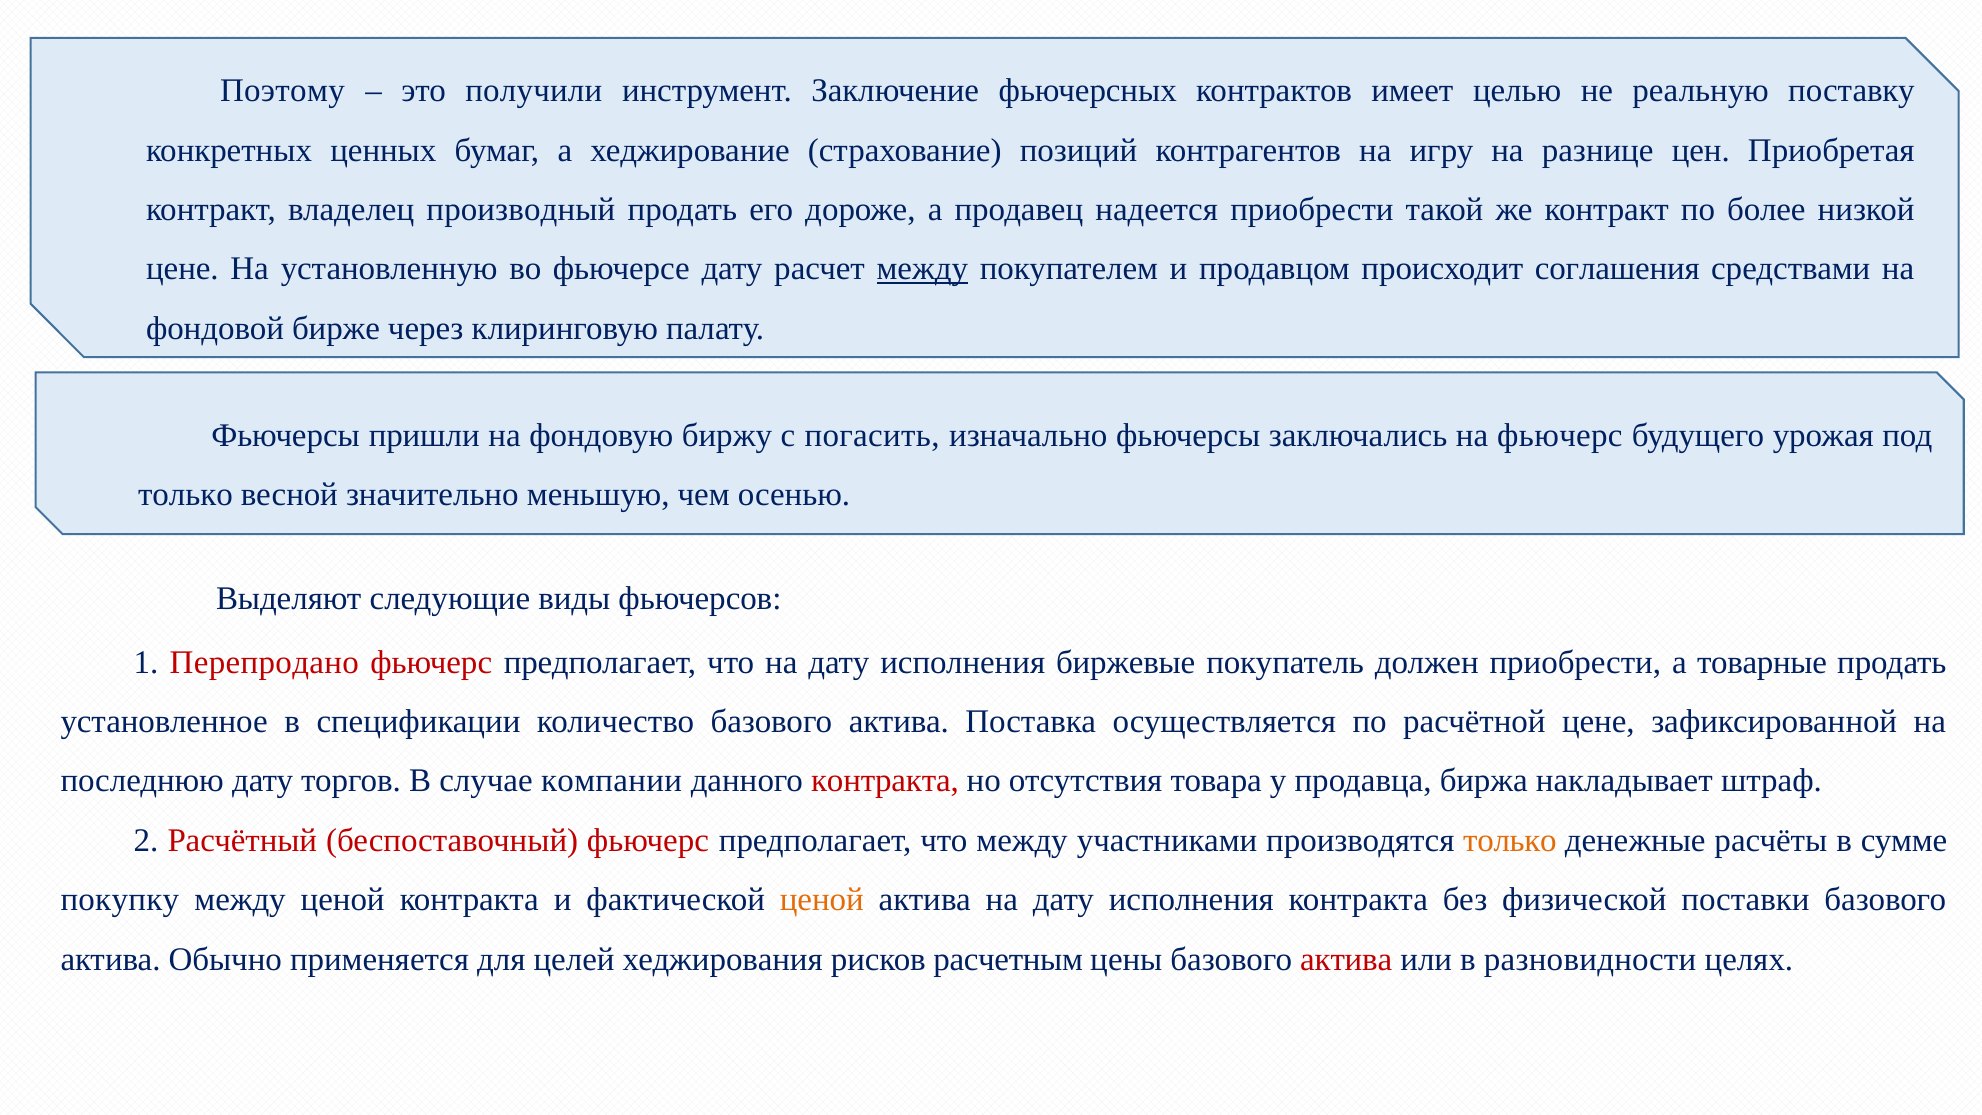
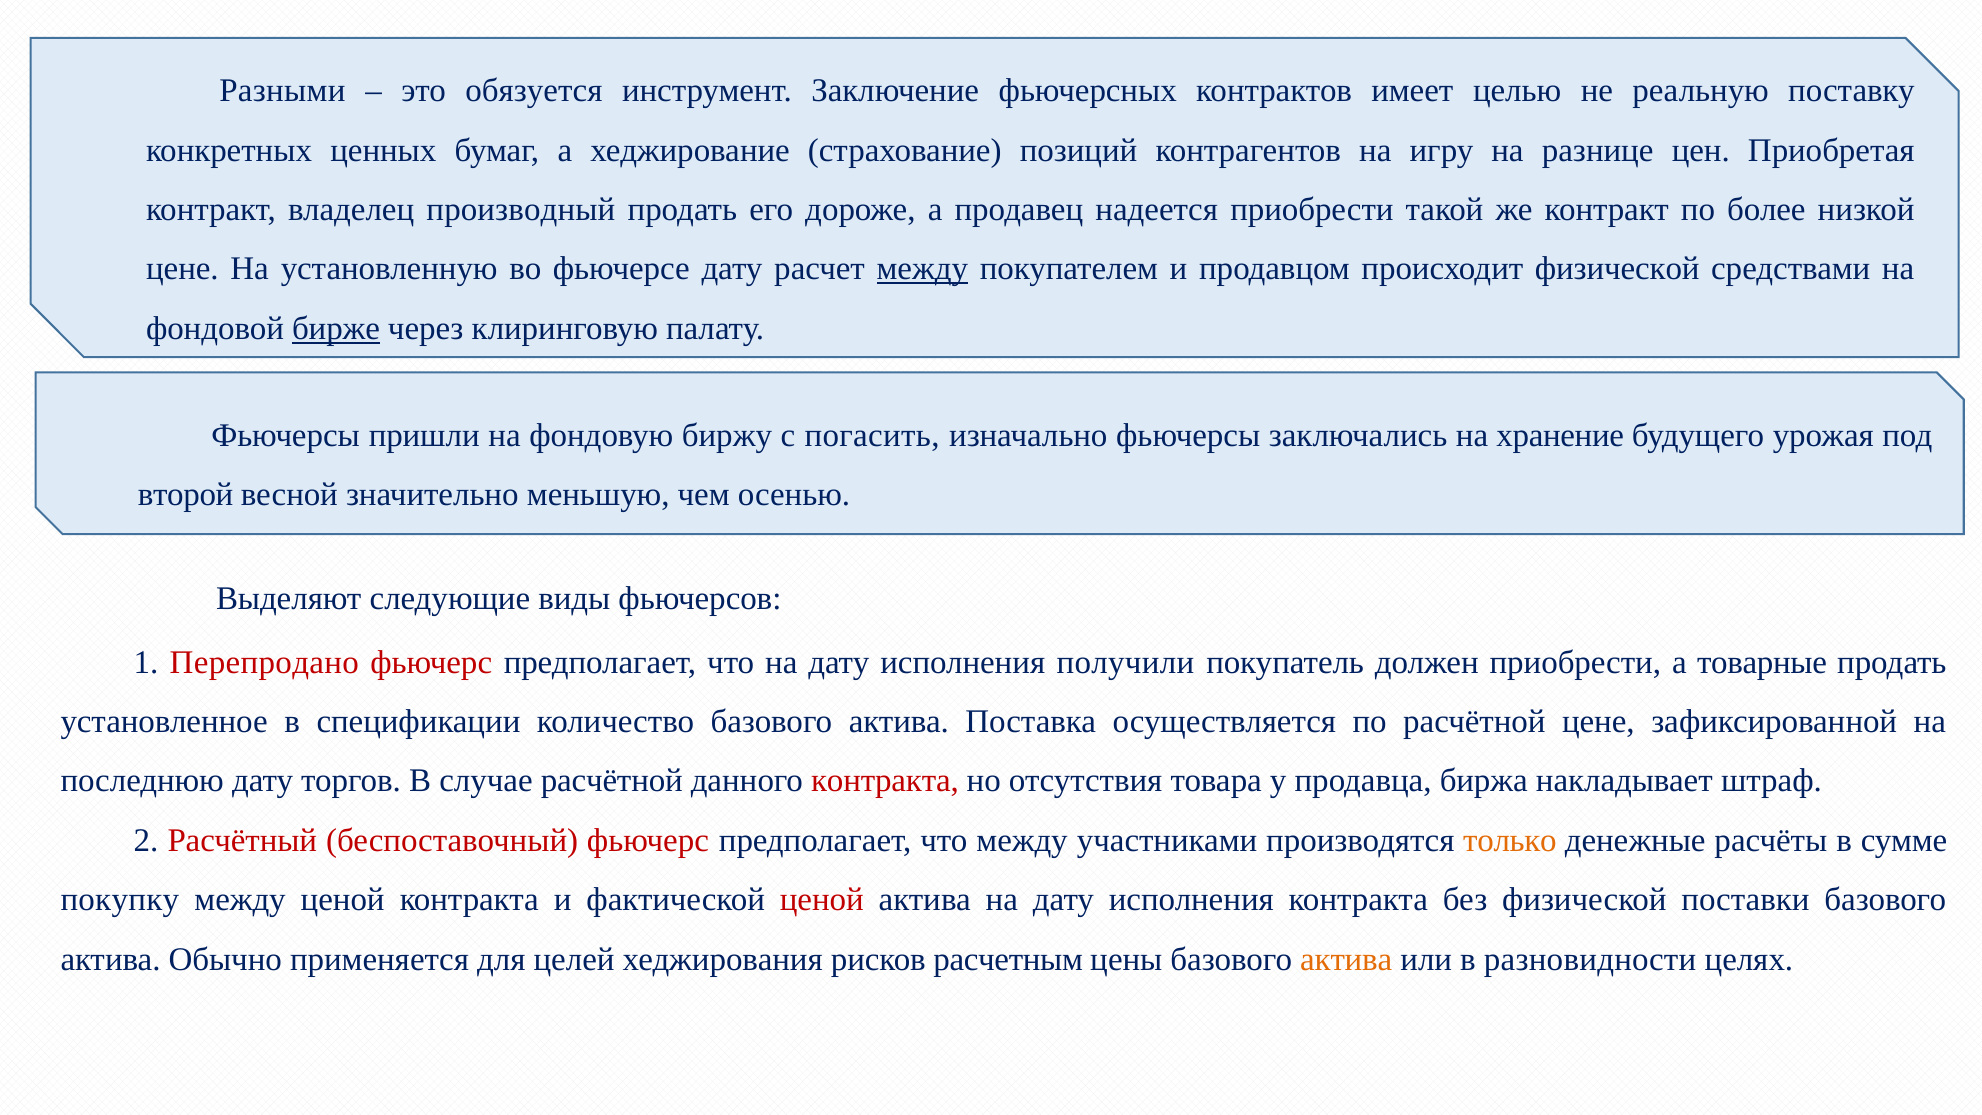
Поэтому: Поэтому -> Разными (282, 91)
получили: получили -> обязуется (534, 91)
происходит соглашения: соглашения -> физической (1617, 269)
бирже underline: none -> present (336, 328)
на фьючерс: фьючерс -> хранение (1560, 436)
только: только -> второй (186, 495)
биржевые: биржевые -> получили (1125, 662)
случае компании: компании -> расчётной (612, 781)
ценой colour: orange -> red (822, 900)
актива colour: red -> orange (1346, 959)
